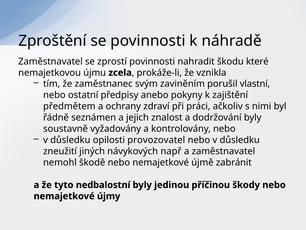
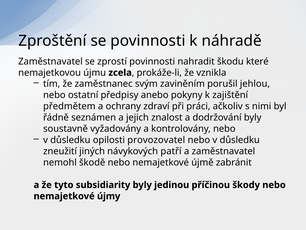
vlastní: vlastní -> jehlou (255, 84)
např: např -> patří (171, 151)
nedbalostní: nedbalostní -> subsidiarity (103, 185)
